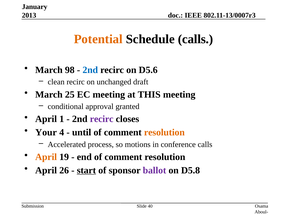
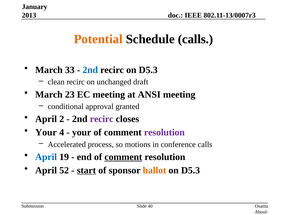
98: 98 -> 33 (70, 70)
recirc on D5.6: D5.6 -> D5.3 (148, 70)
25: 25 -> 23 (70, 95)
THIS: THIS -> ANSI (149, 95)
1: 1 -> 2 (62, 119)
until: until -> your (82, 133)
resolution colour: orange -> purple (164, 133)
April colour: orange -> blue (46, 157)
comment underline: none -> present (123, 157)
26: 26 -> 52 (64, 170)
ballot colour: purple -> orange (154, 170)
D5.8: D5.8 -> D5.3 (191, 170)
